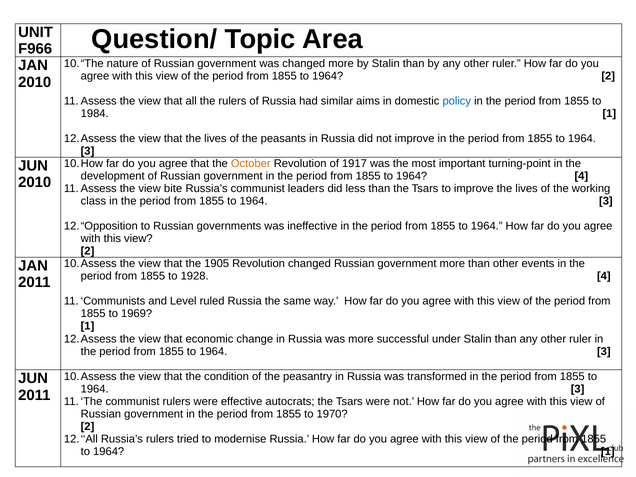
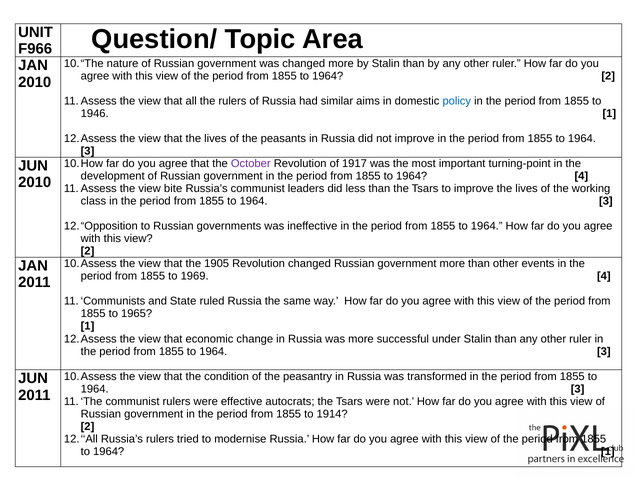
1984: 1984 -> 1946 (95, 113)
October colour: orange -> purple (251, 164)
1928: 1928 -> 1969 (195, 276)
Level: Level -> State (183, 301)
1969: 1969 -> 1965 (137, 314)
1970: 1970 -> 1914 (332, 414)
